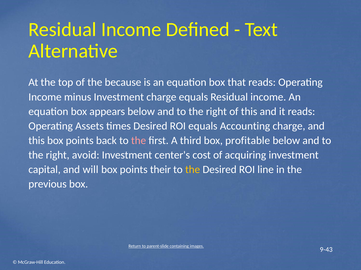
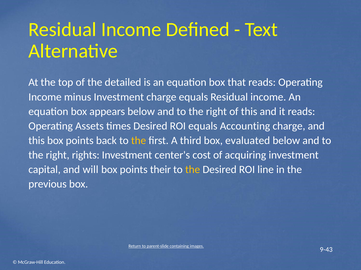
because: because -> detailed (123, 83)
the colour: pink -> yellow (139, 141)
profitable: profitable -> evaluated (248, 141)
avoid: avoid -> rights (86, 155)
